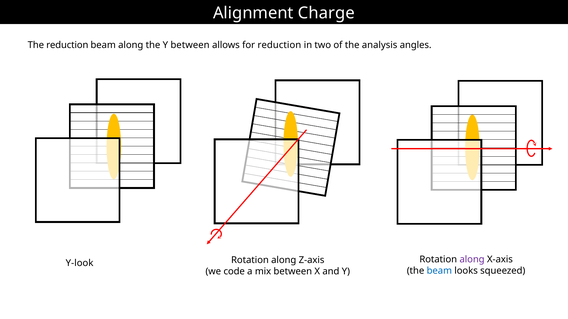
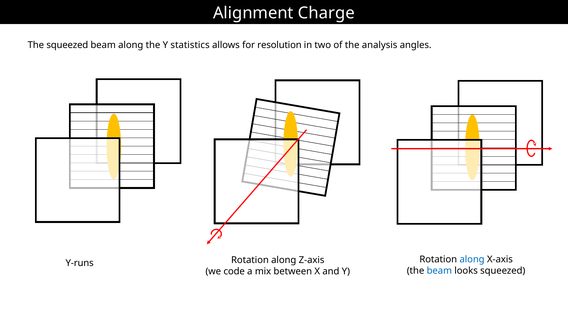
The reduction: reduction -> squeezed (67, 45)
Y between: between -> statistics (190, 45)
for reduction: reduction -> resolution (279, 45)
along colour: purple -> blue (472, 260)
Y-look: Y-look -> Y-runs (80, 264)
